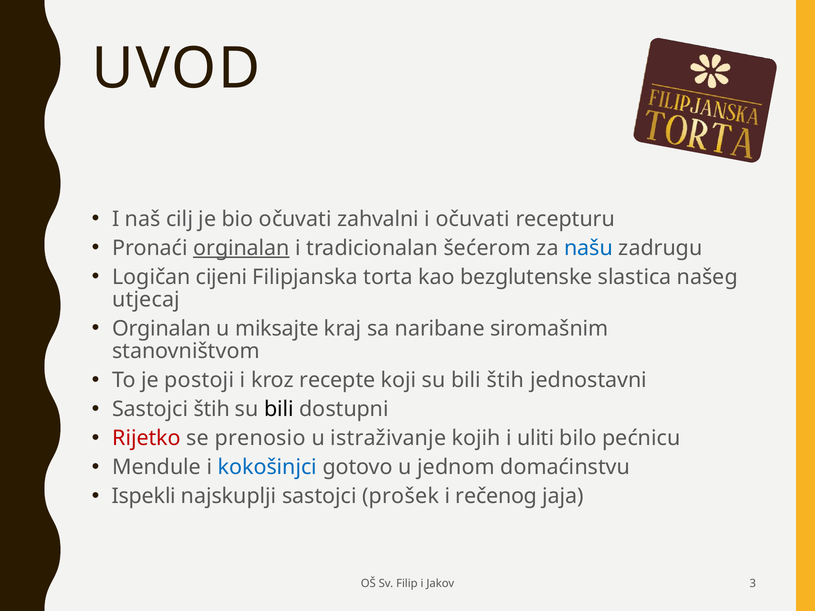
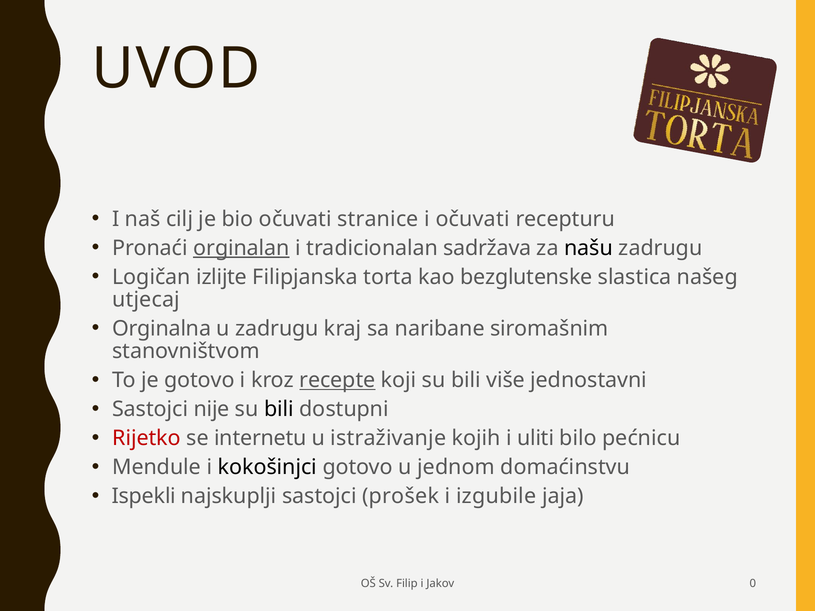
zahvalni: zahvalni -> stranice (378, 219)
šećerom: šećerom -> sadržava (487, 248)
našu colour: blue -> black (589, 248)
cijeni: cijeni -> izlijte (222, 277)
Orginalan: Orginalan -> Orginalna (162, 329)
u miksajte: miksajte -> zadrugu (277, 329)
je postoji: postoji -> gotovo (199, 381)
recepte underline: none -> present (337, 381)
bili štih: štih -> više (506, 381)
Sastojci štih: štih -> nije (212, 410)
prenosio: prenosio -> internetu (260, 439)
kokošinjci colour: blue -> black (267, 468)
rečenog: rečenog -> izgubile (496, 497)
3: 3 -> 0 (753, 584)
